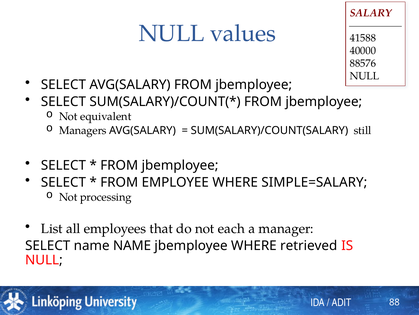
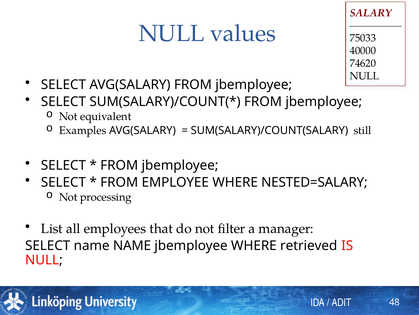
41588: 41588 -> 75033 (363, 38)
88576: 88576 -> 74620 (363, 63)
Managers: Managers -> Examples (83, 130)
SIMPLE=SALARY: SIMPLE=SALARY -> NESTED=SALARY (314, 182)
each: each -> filter (231, 228)
88: 88 -> 48 (394, 302)
